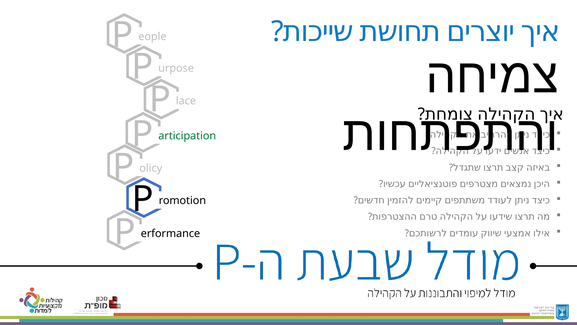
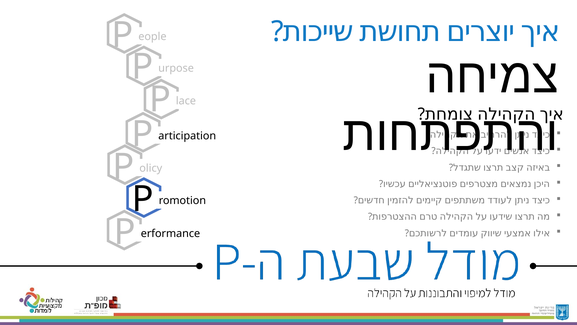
articipation colour: green -> black (187, 136)
